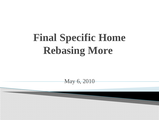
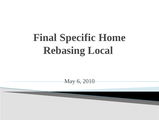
More: More -> Local (100, 50)
